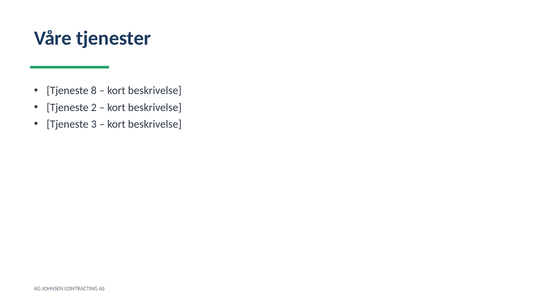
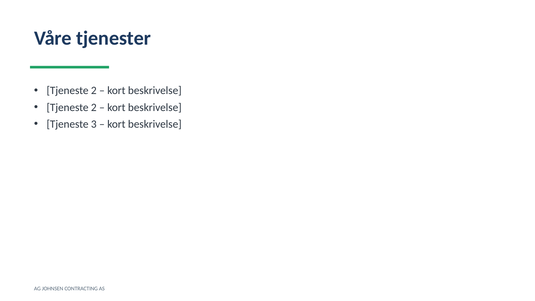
8: 8 -> 2 (94, 91)
